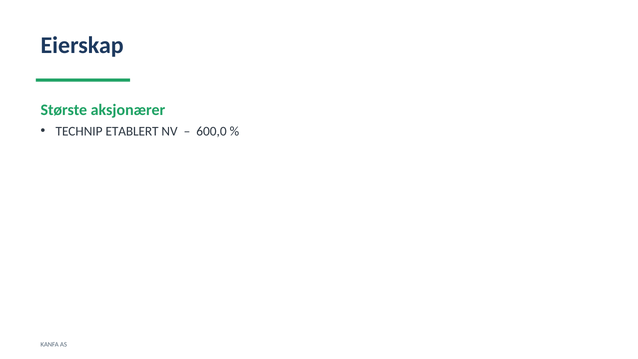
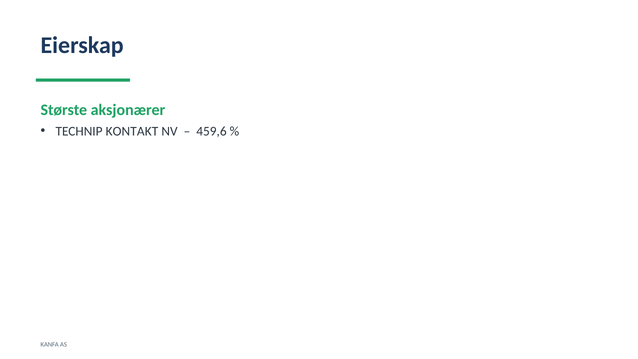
ETABLERT: ETABLERT -> KONTAKT (132, 131)
600,0: 600,0 -> 459,6 (211, 131)
